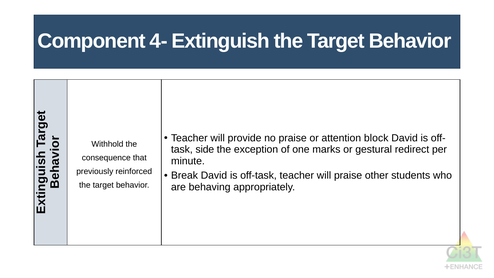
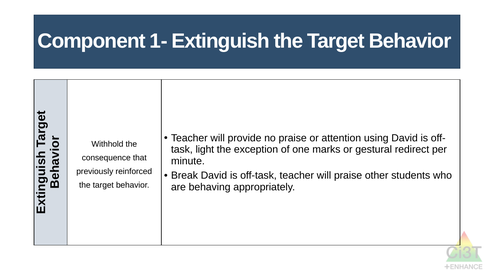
4-: 4- -> 1- (159, 41)
block: block -> using (376, 138)
side: side -> light (205, 149)
